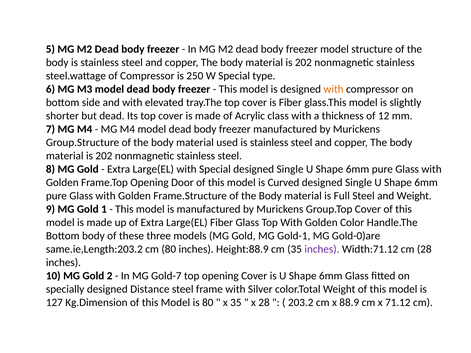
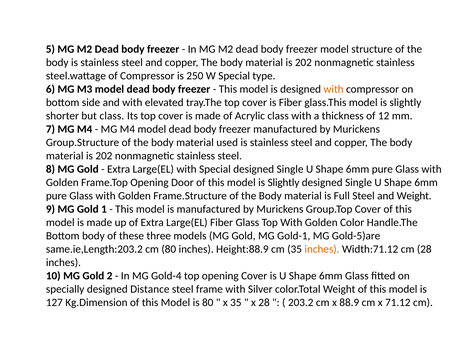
but dead: dead -> class (112, 116)
this model is Curved: Curved -> Slightly (283, 183)
Gold-0)are: Gold-0)are -> Gold-5)are (356, 236)
inches colour: purple -> orange (322, 249)
Gold-7: Gold-7 -> Gold-4 (166, 276)
